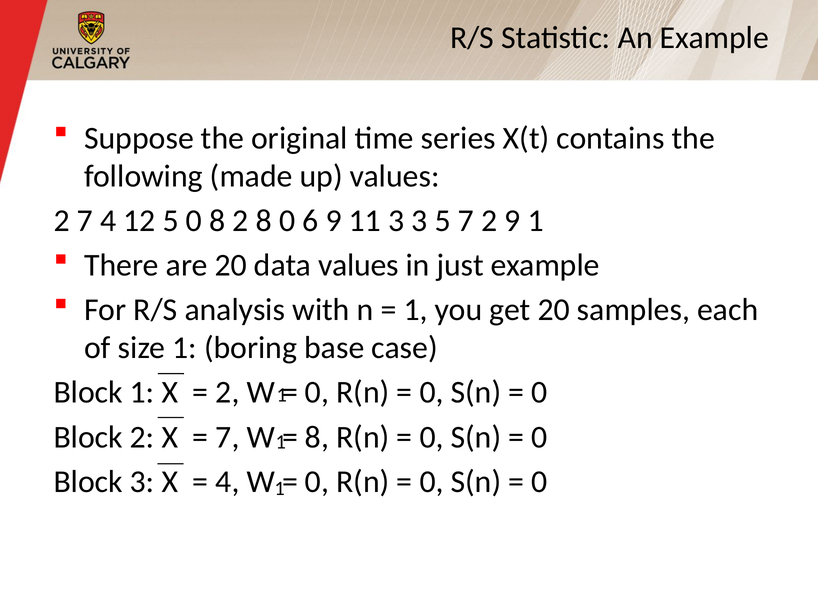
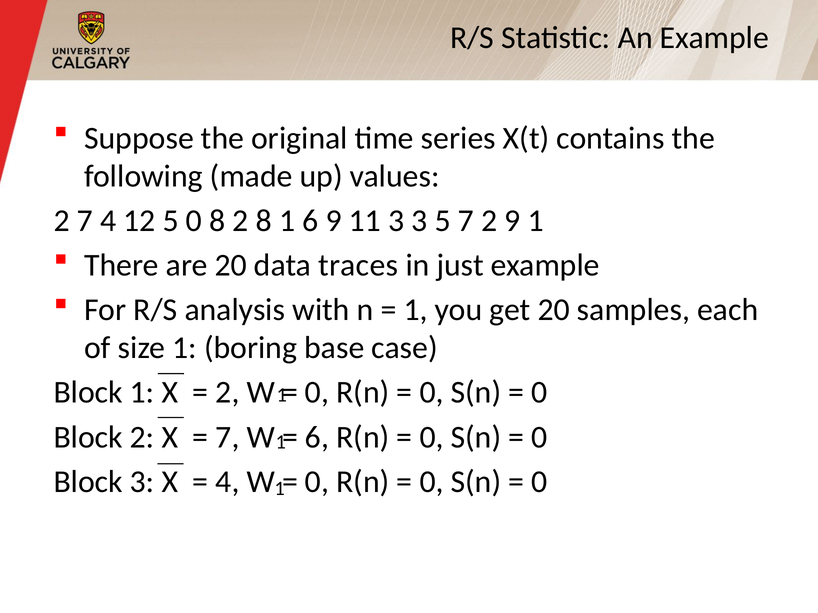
8 0: 0 -> 1 (287, 221)
data values: values -> traces (358, 265)
8: 8 -> 6 (317, 437)
